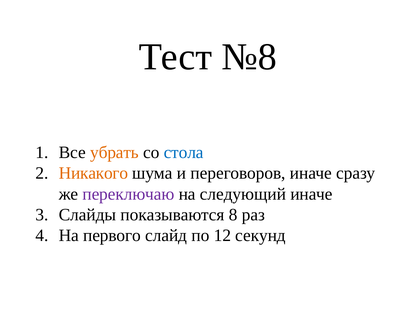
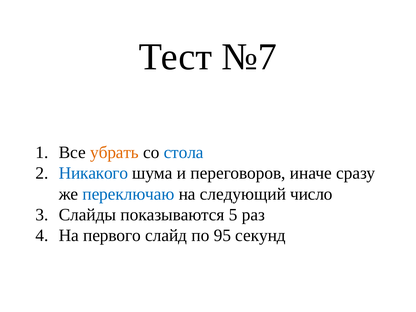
№8: №8 -> №7 (249, 57)
Никакого colour: orange -> blue (93, 173)
переключаю colour: purple -> blue (128, 194)
следующий иначе: иначе -> число (311, 194)
8: 8 -> 5 (233, 215)
12: 12 -> 95 (222, 236)
